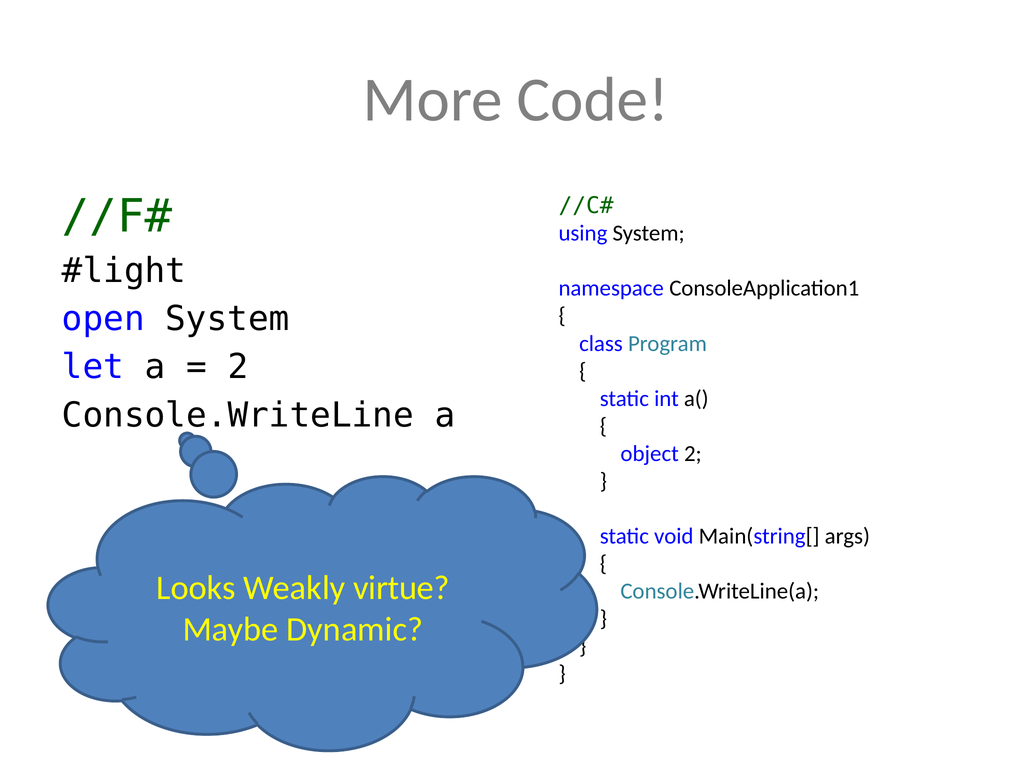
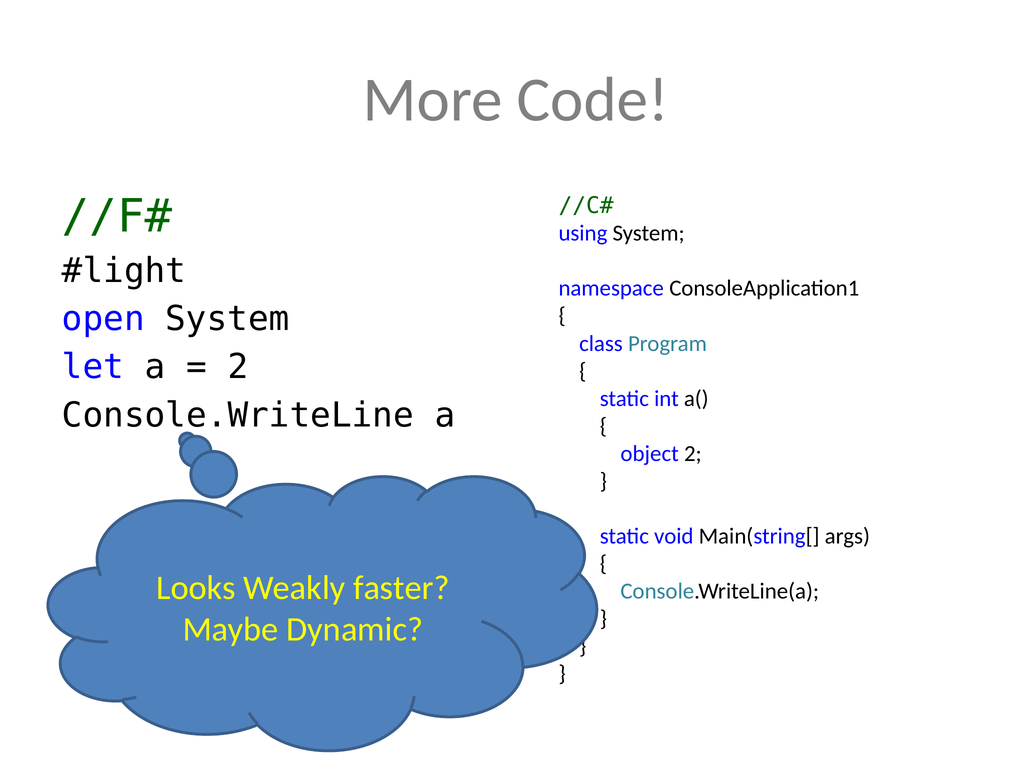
virtue: virtue -> faster (401, 588)
